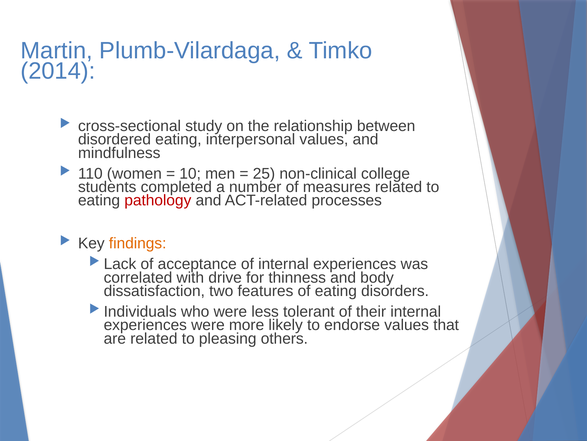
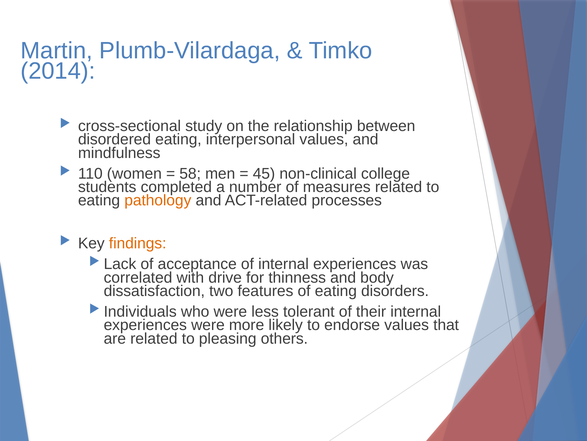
10: 10 -> 58 (190, 173)
25: 25 -> 45 (264, 173)
pathology colour: red -> orange (158, 200)
